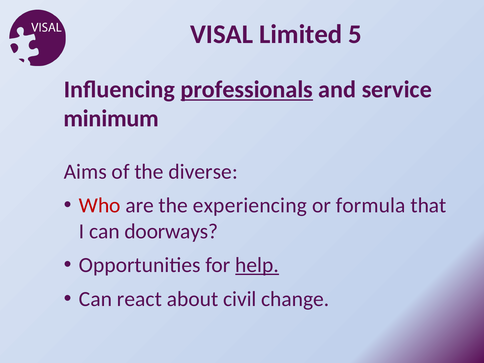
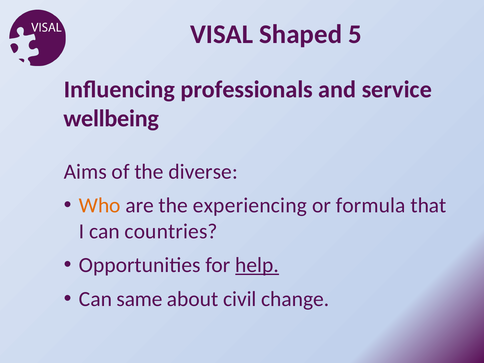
Limited: Limited -> Shaped (301, 34)
professionals underline: present -> none (247, 90)
minimum: minimum -> wellbeing (111, 119)
Who colour: red -> orange (100, 205)
doorways: doorways -> countries (171, 231)
react: react -> same (139, 299)
